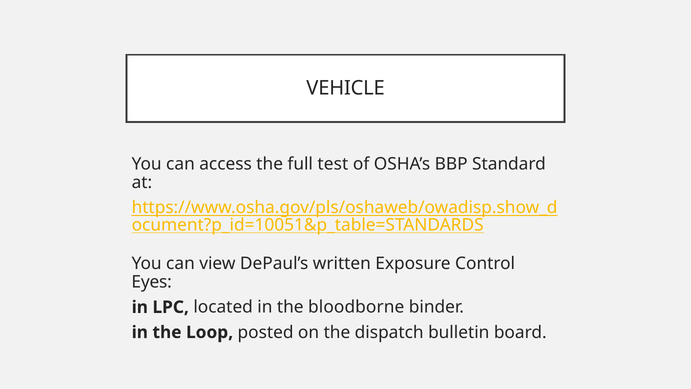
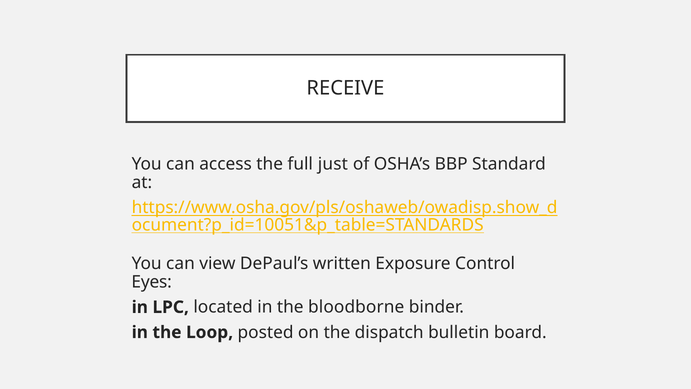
VEHICLE: VEHICLE -> RECEIVE (345, 88)
test: test -> just (333, 164)
